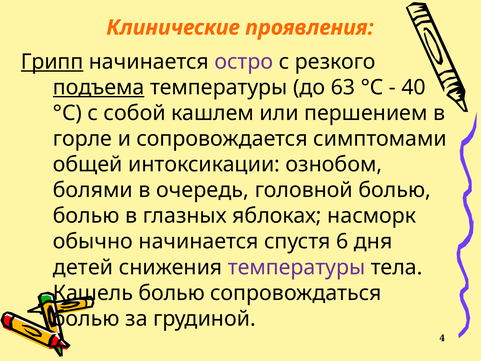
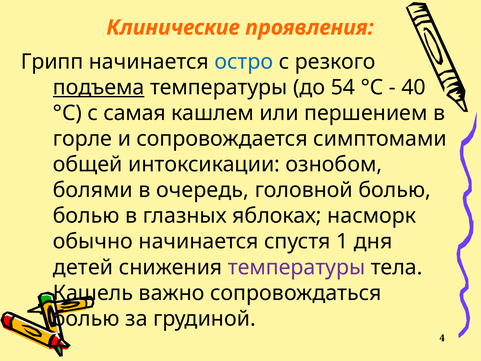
Грипп underline: present -> none (52, 62)
остро colour: purple -> blue (244, 62)
63: 63 -> 54 (343, 87)
собой: собой -> самая (135, 113)
6: 6 -> 1 (342, 241)
Кашель болью: болью -> важно (172, 293)
